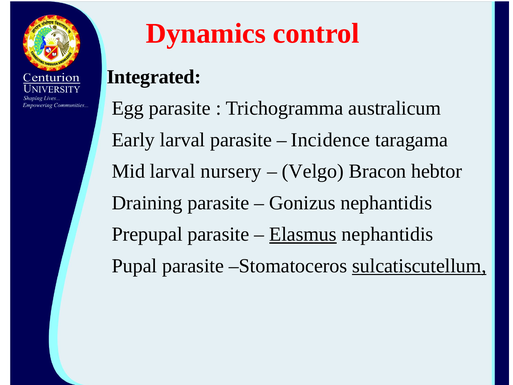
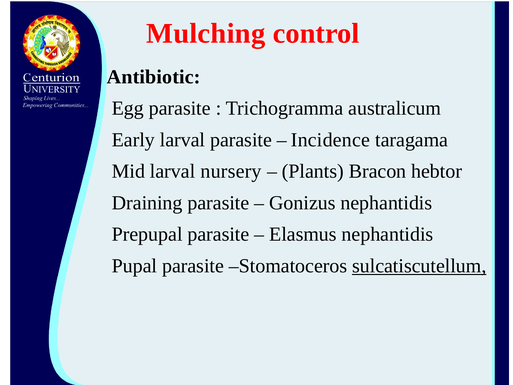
Dynamics: Dynamics -> Mulching (206, 33)
Integrated: Integrated -> Antibiotic (154, 77)
Velgo: Velgo -> Plants (313, 171)
Elasmus underline: present -> none (303, 234)
